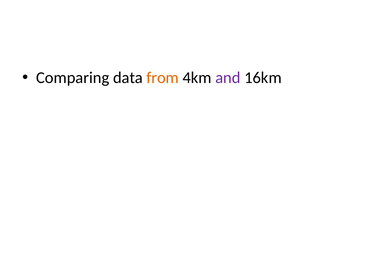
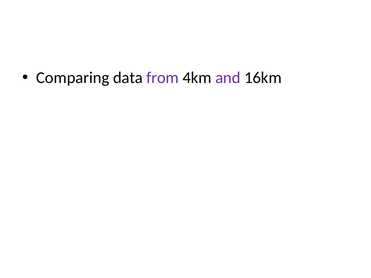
from colour: orange -> purple (163, 78)
